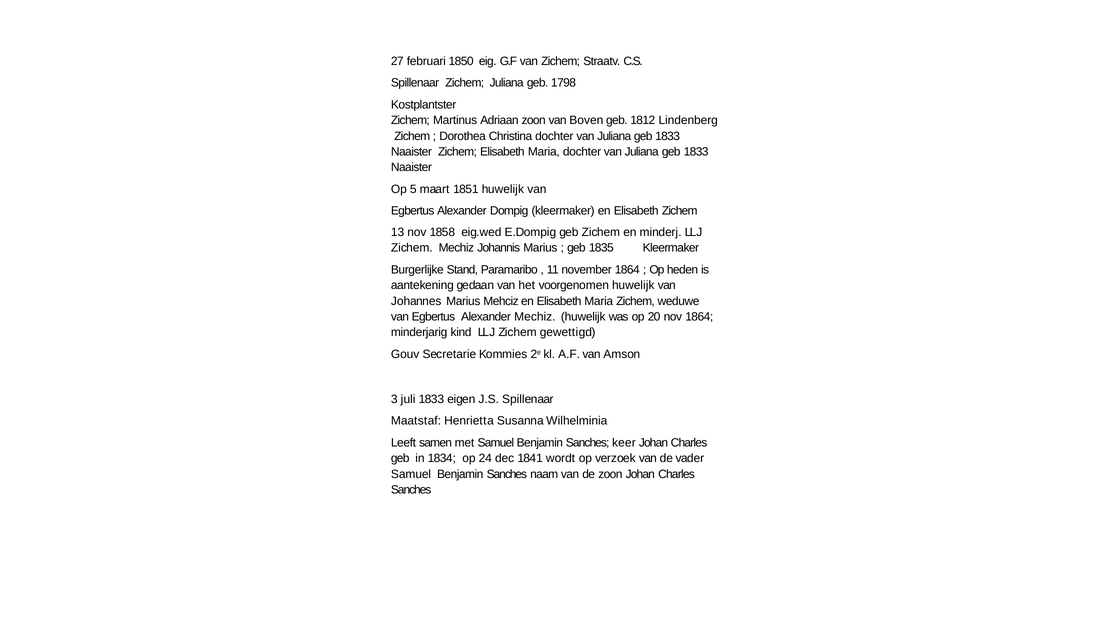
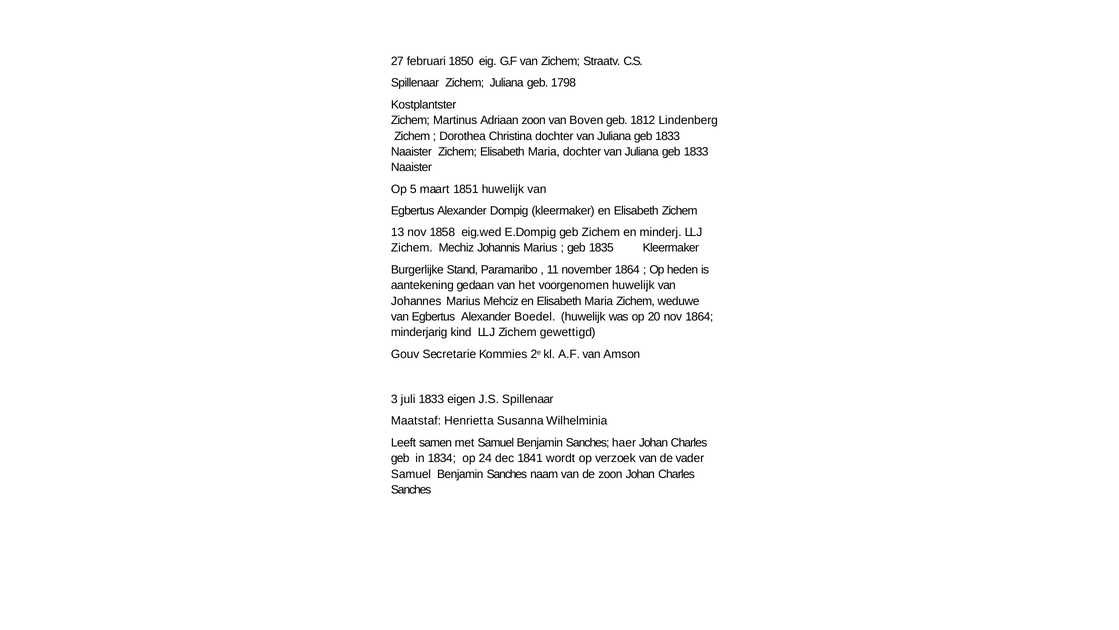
Alexander Mechiz: Mechiz -> Boedel (535, 317)
keer: keer -> haer (624, 442)
